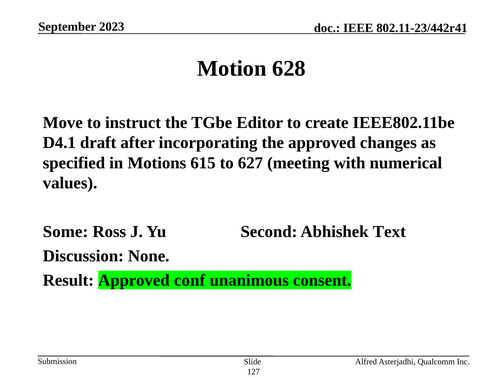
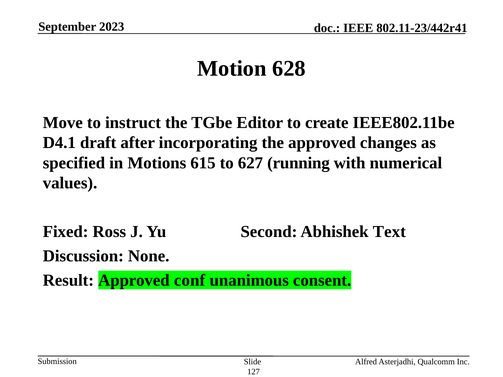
meeting: meeting -> running (298, 163)
Some: Some -> Fixed (66, 232)
